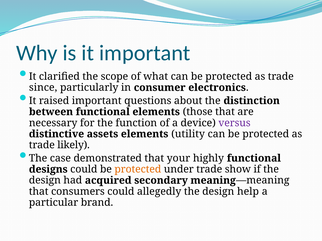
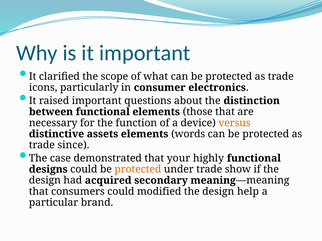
since: since -> icons (43, 88)
versus colour: purple -> orange (234, 123)
utility: utility -> words (188, 134)
likely: likely -> since (73, 145)
allegedly: allegedly -> modified (159, 192)
